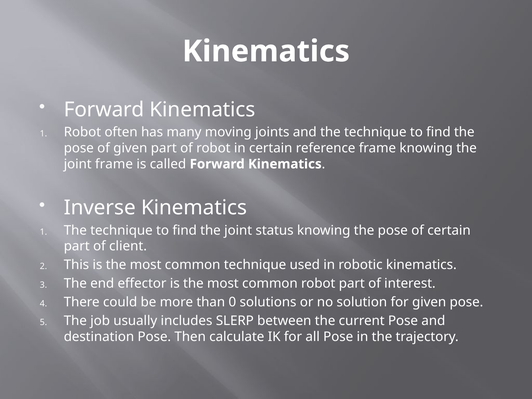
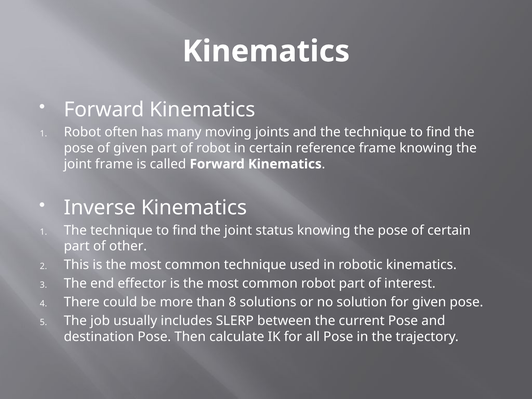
client: client -> other (128, 246)
0: 0 -> 8 (232, 302)
